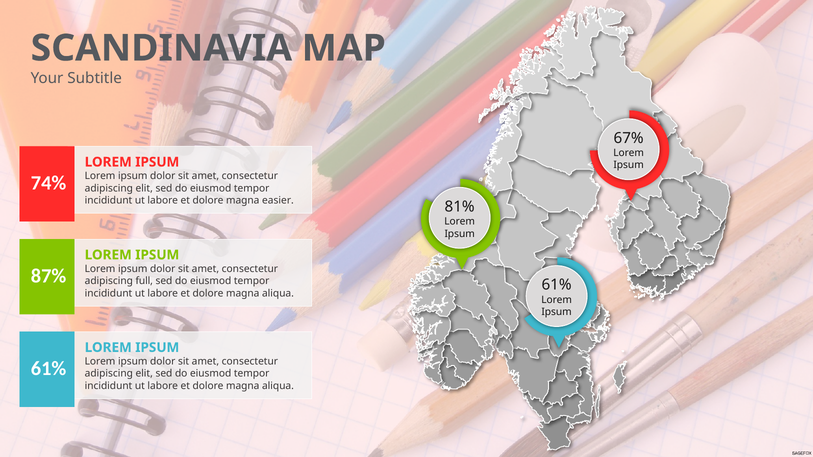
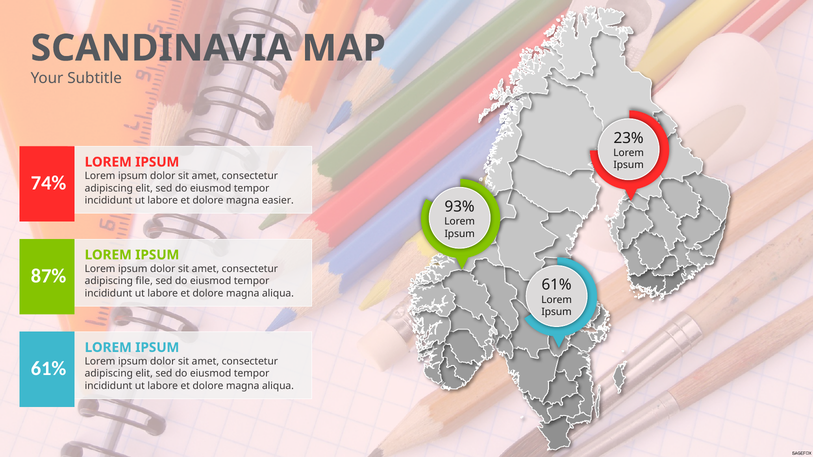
67%: 67% -> 23% (629, 138)
81%: 81% -> 93% (460, 207)
full: full -> file (144, 281)
